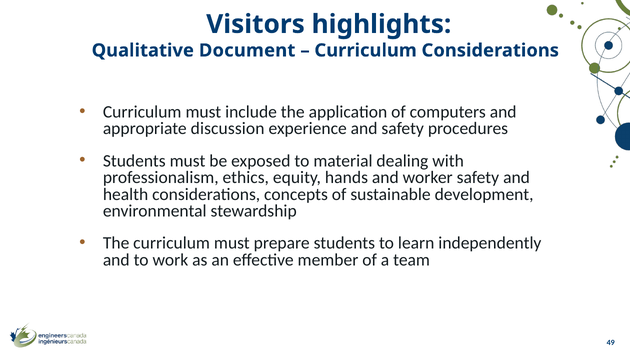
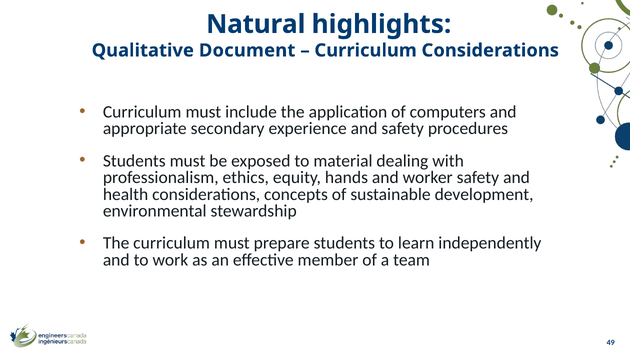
Visitors: Visitors -> Natural (256, 24)
discussion: discussion -> secondary (228, 129)
